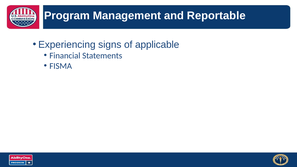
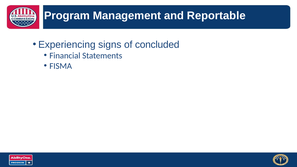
applicable: applicable -> concluded (157, 45)
